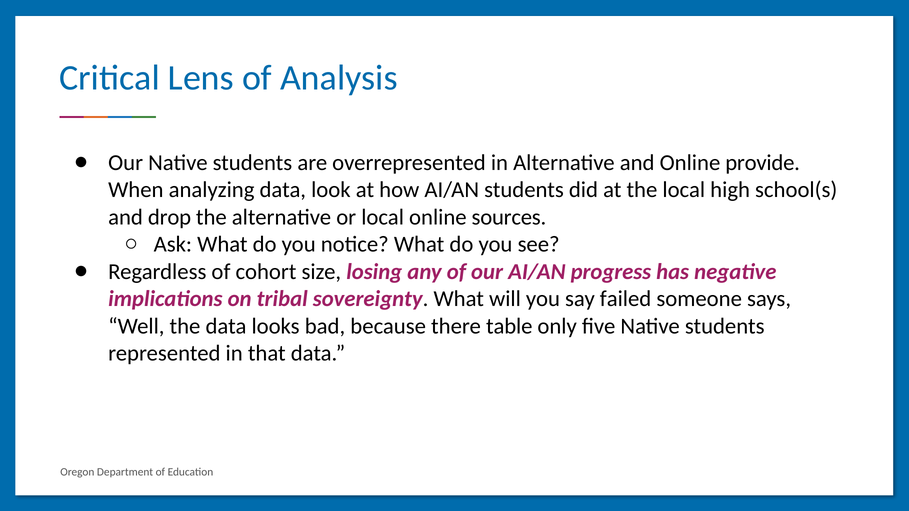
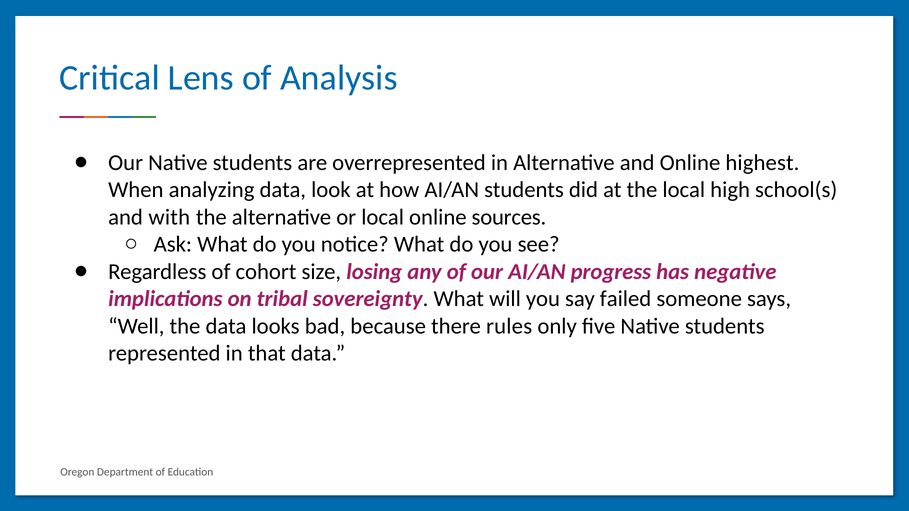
provide: provide -> highest (762, 163)
drop: drop -> with (169, 217)
table: table -> rules (509, 326)
